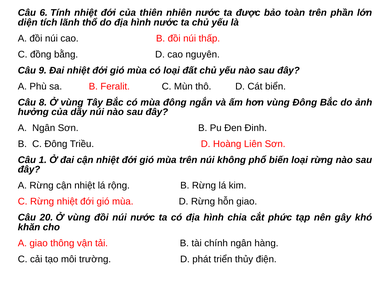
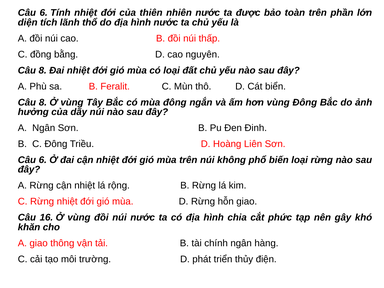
9: 9 -> 8 (43, 70)
1: 1 -> 6 (43, 160)
20: 20 -> 16 (46, 218)
